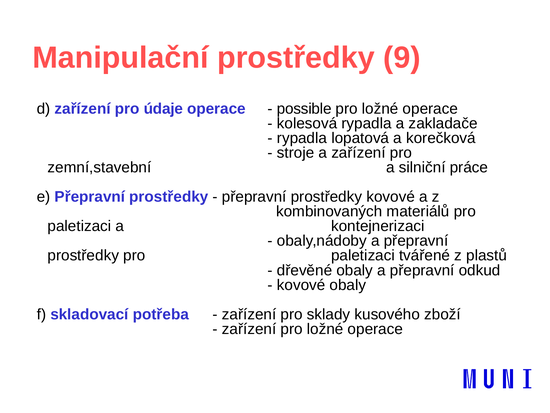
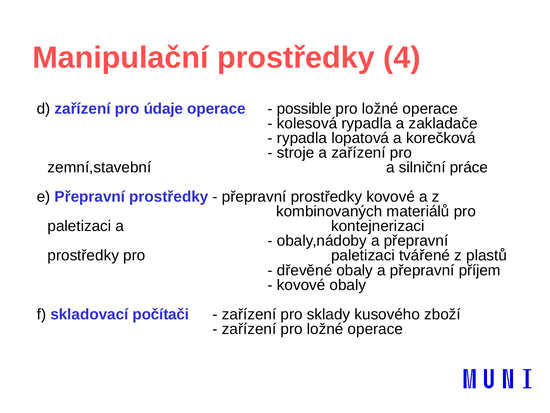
9: 9 -> 4 (402, 58)
odkud: odkud -> příjem (480, 270)
potřeba: potřeba -> počítači (161, 314)
